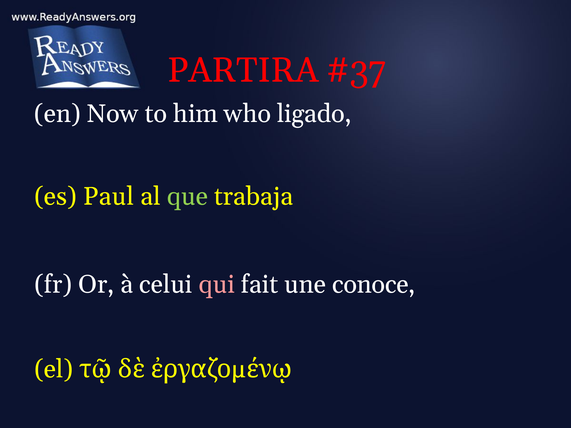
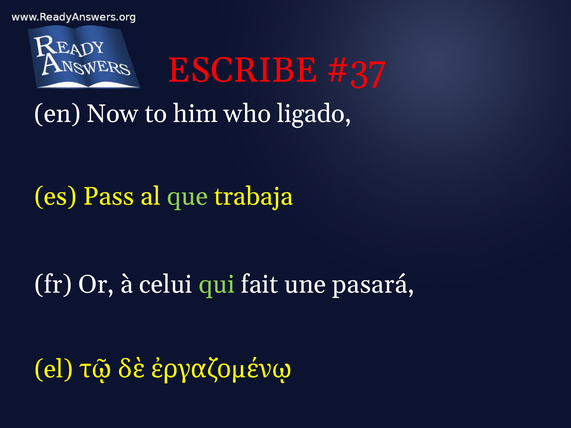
PARTIRA: PARTIRA -> ESCRIBE (243, 70)
Paul: Paul -> Pass (109, 197)
qui colour: pink -> light green (217, 284)
conoce: conoce -> pasará (373, 284)
